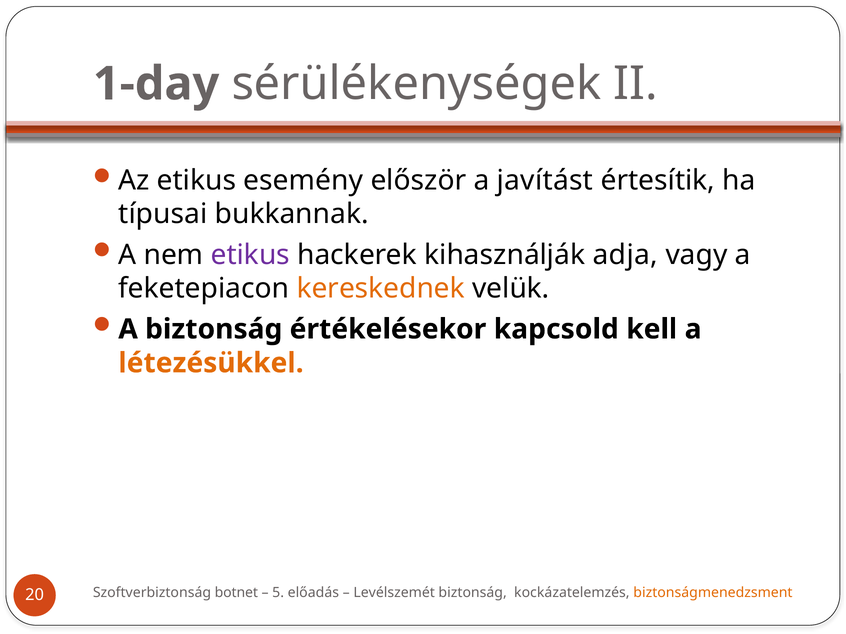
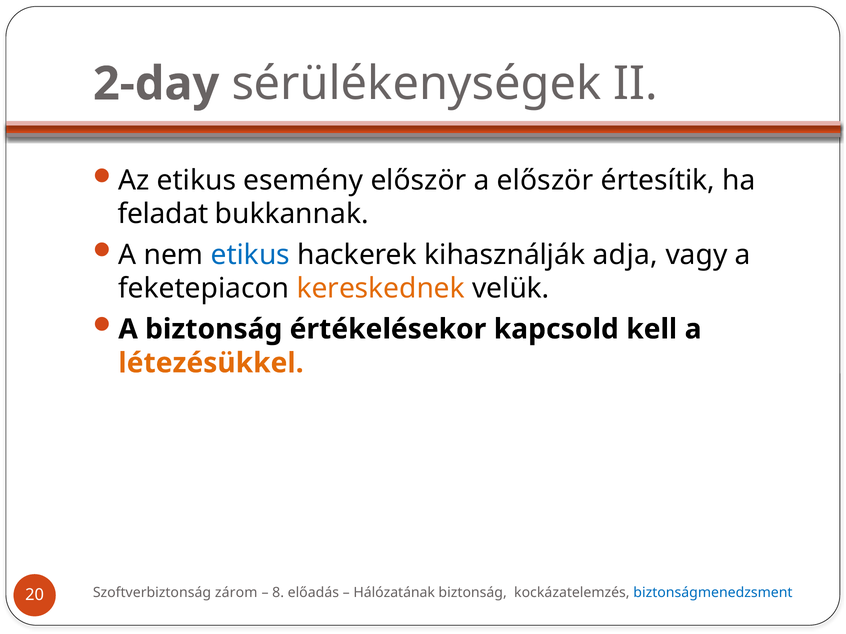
1-day: 1-day -> 2-day (156, 84)
a javítást: javítást -> először (545, 180)
típusai: típusai -> feladat (163, 214)
etikus colour: purple -> blue (250, 255)
botnet: botnet -> zárom (236, 593)
5: 5 -> 8 (278, 593)
Levélszemét: Levélszemét -> Hálózatának (394, 593)
biztonságmenedzsment colour: orange -> blue (713, 593)
